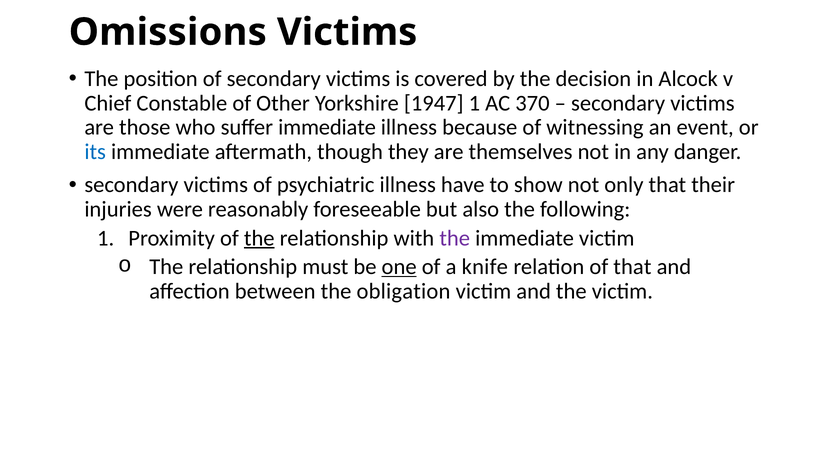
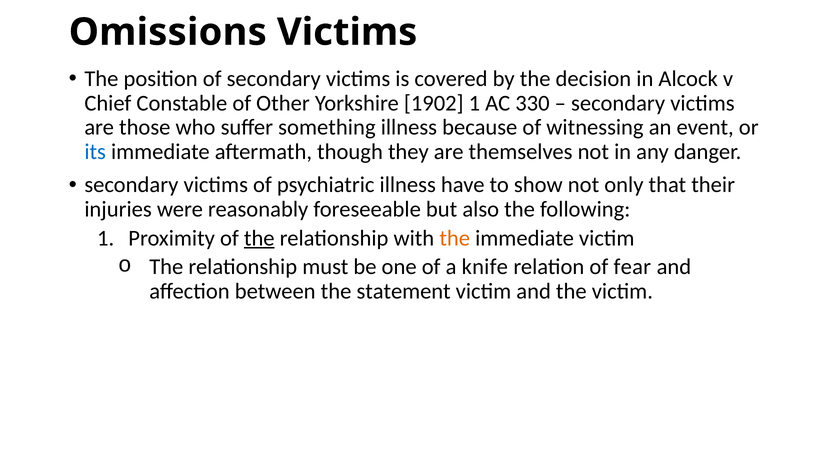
1947: 1947 -> 1902 (434, 103)
370: 370 -> 330 (532, 103)
suffer immediate: immediate -> something (327, 128)
the colour: purple -> orange (455, 238)
one underline: present -> none (399, 267)
of that: that -> fear (632, 267)
obligation: obligation -> statement (404, 291)
